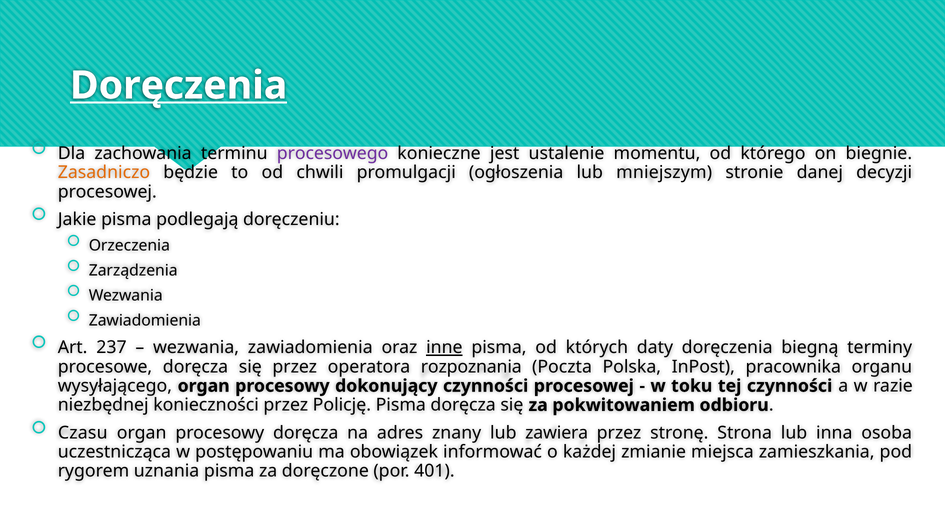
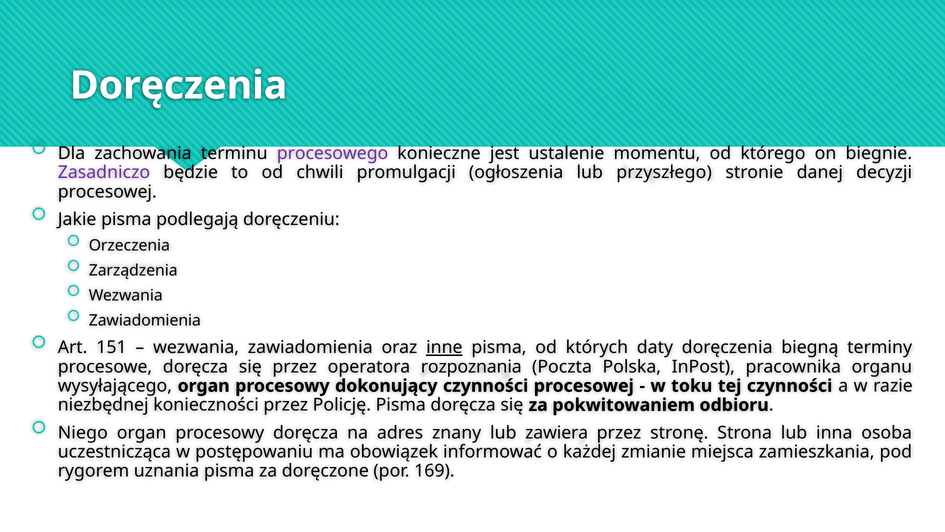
Doręczenia underline: present -> none (179, 85)
Zasadniczo colour: orange -> purple (104, 172)
mniejszym: mniejszym -> przyszłego (664, 172)
237: 237 -> 151 (111, 347)
Czasu: Czasu -> Niego (83, 432)
401: 401 -> 169 (434, 471)
